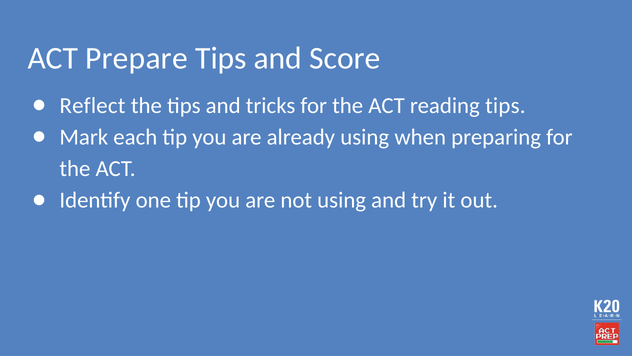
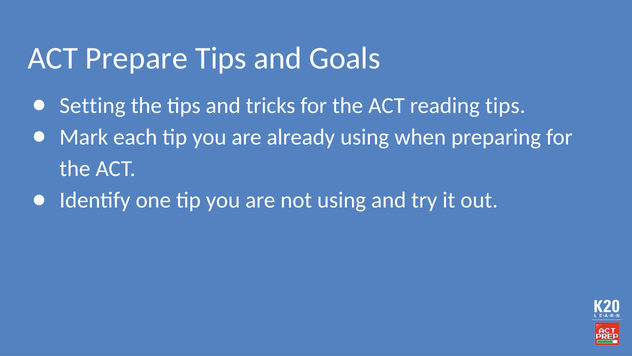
Score: Score -> Goals (345, 58)
Reflect: Reflect -> Setting (93, 105)
